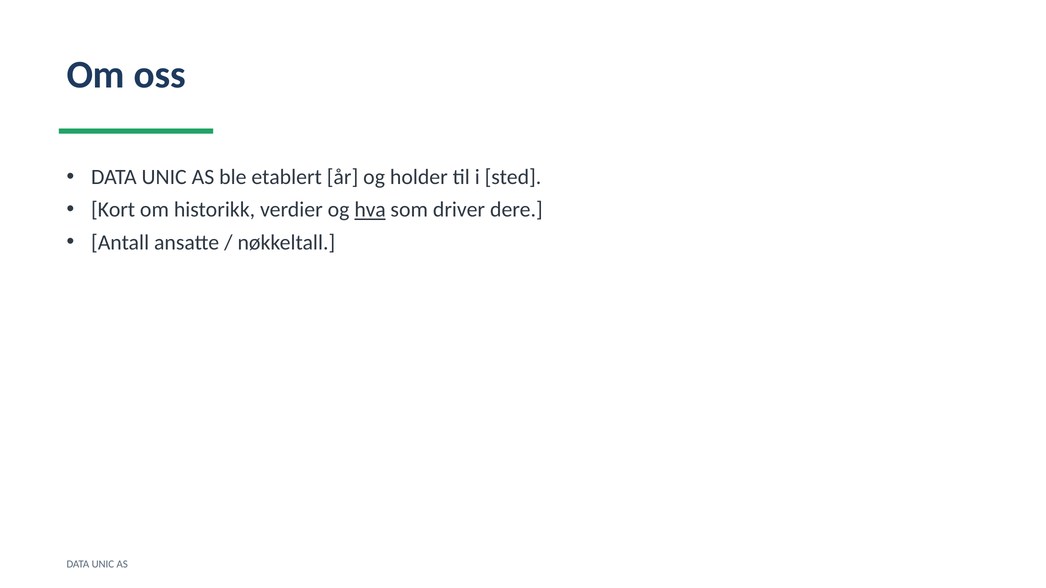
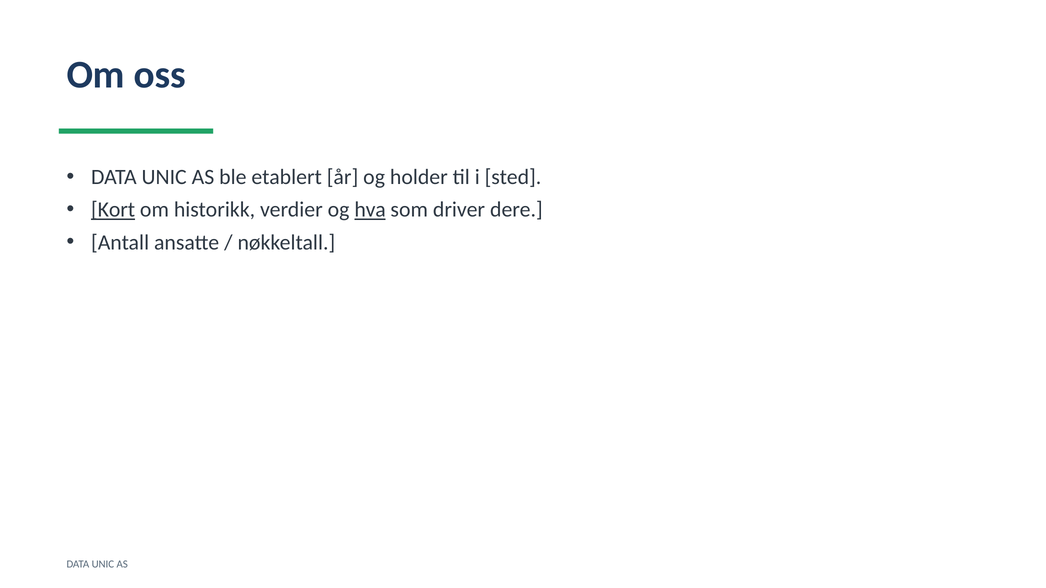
Kort underline: none -> present (113, 210)
